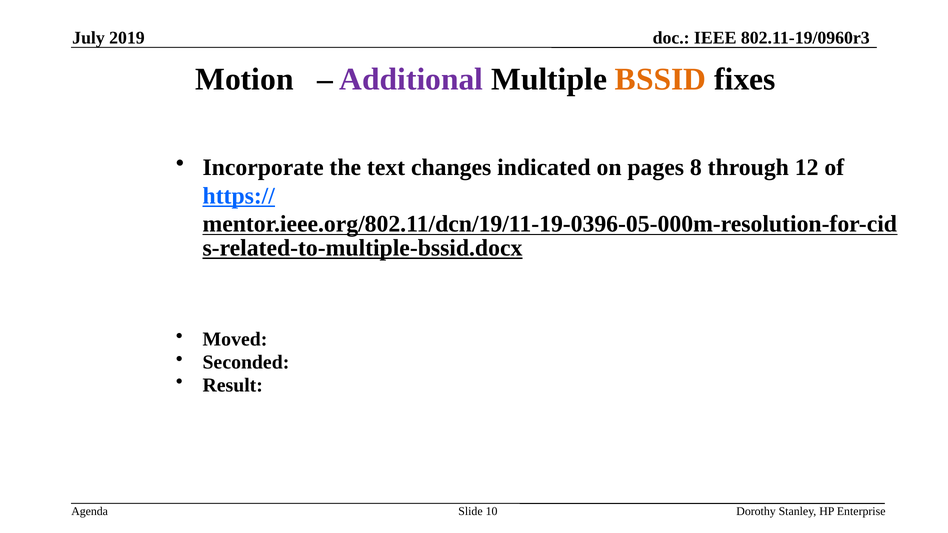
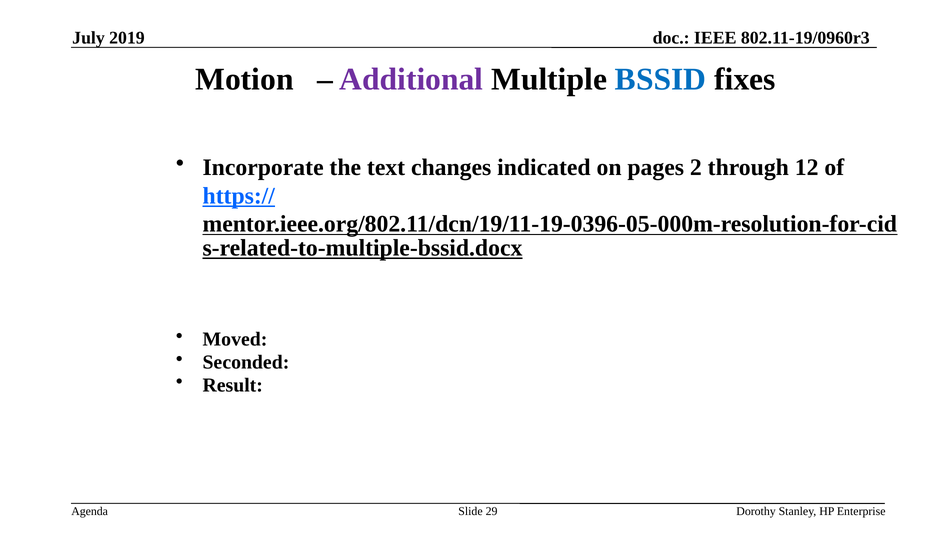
BSSID colour: orange -> blue (661, 79)
8: 8 -> 2 (696, 167)
10: 10 -> 29 (492, 511)
